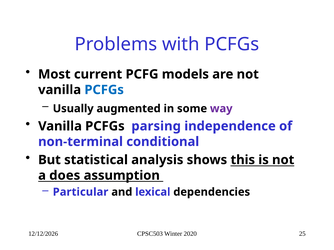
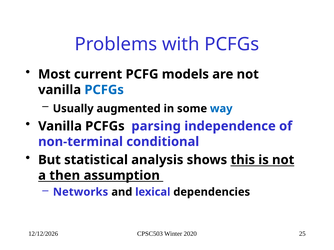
way colour: purple -> blue (221, 109)
does: does -> then (65, 176)
Particular: Particular -> Networks (81, 192)
